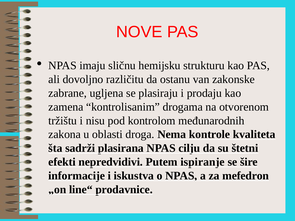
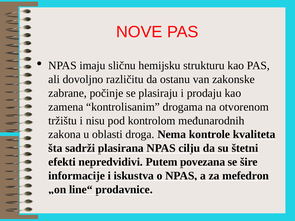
ugljena: ugljena -> počinje (106, 93)
ispiranje: ispiranje -> povezana (203, 162)
